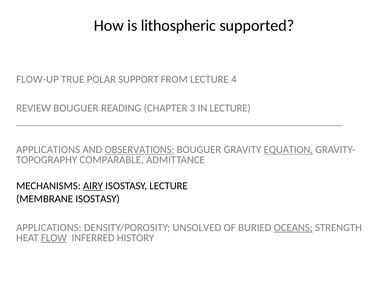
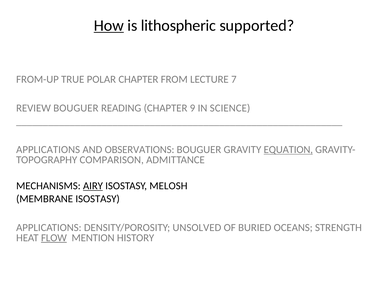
How underline: none -> present (109, 26)
FLOW-UP: FLOW-UP -> FROM-UP (37, 80)
POLAR SUPPORT: SUPPORT -> CHAPTER (138, 80)
4: 4 -> 7 (234, 80)
3: 3 -> 9 (193, 108)
IN LECTURE: LECTURE -> SCIENCE (230, 108)
OBSERVATIONS underline: present -> none (140, 150)
COMPARABLE: COMPARABLE -> COMPARISON (112, 160)
ISOSTASY LECTURE: LECTURE -> MELOSH (168, 186)
OCEANS underline: present -> none (293, 228)
INFERRED: INFERRED -> MENTION (93, 238)
